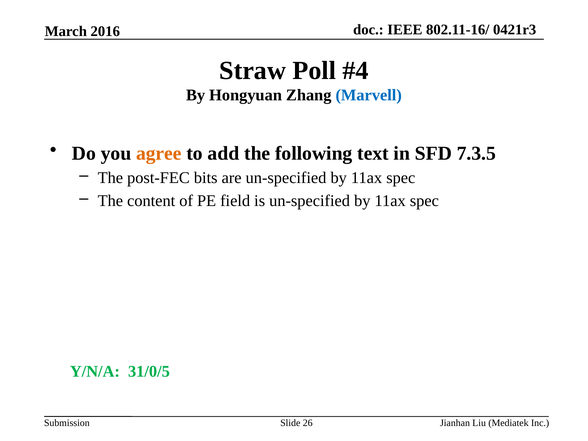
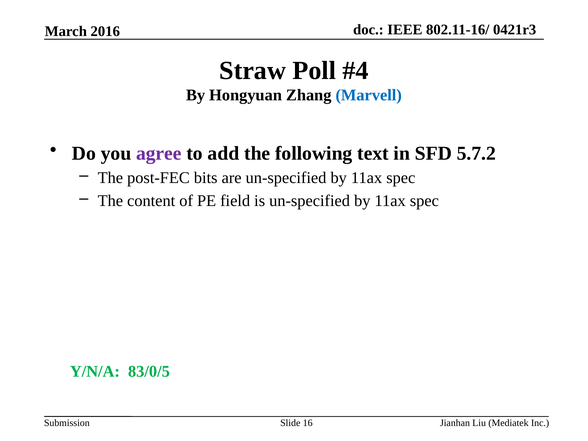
agree colour: orange -> purple (159, 153)
7.3.5: 7.3.5 -> 5.7.2 (476, 153)
31/0/5: 31/0/5 -> 83/0/5 (149, 372)
26: 26 -> 16 (308, 423)
